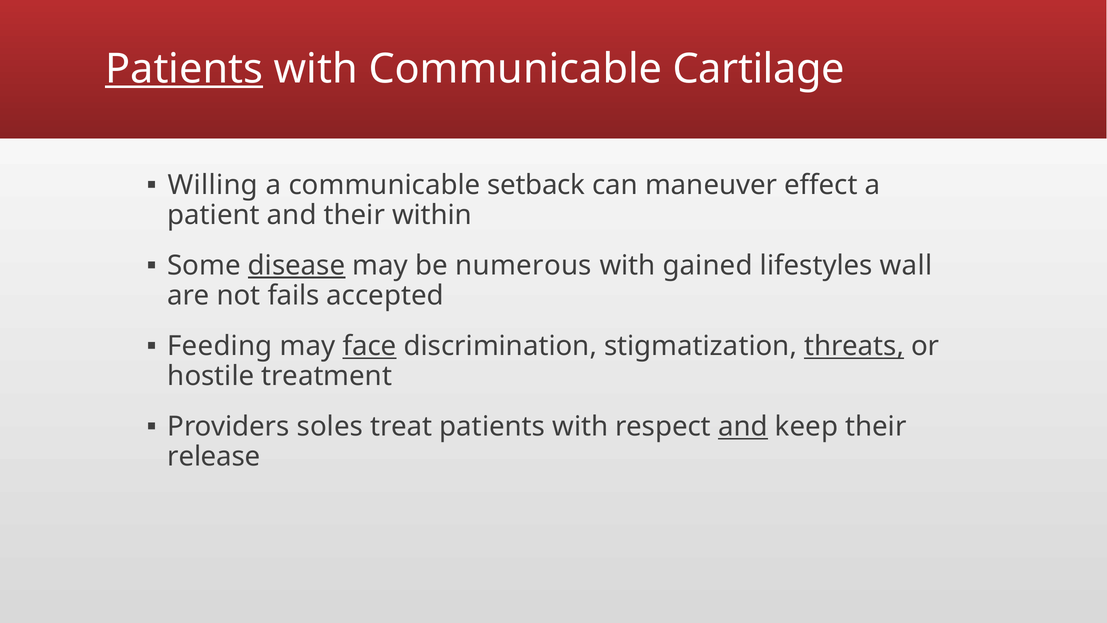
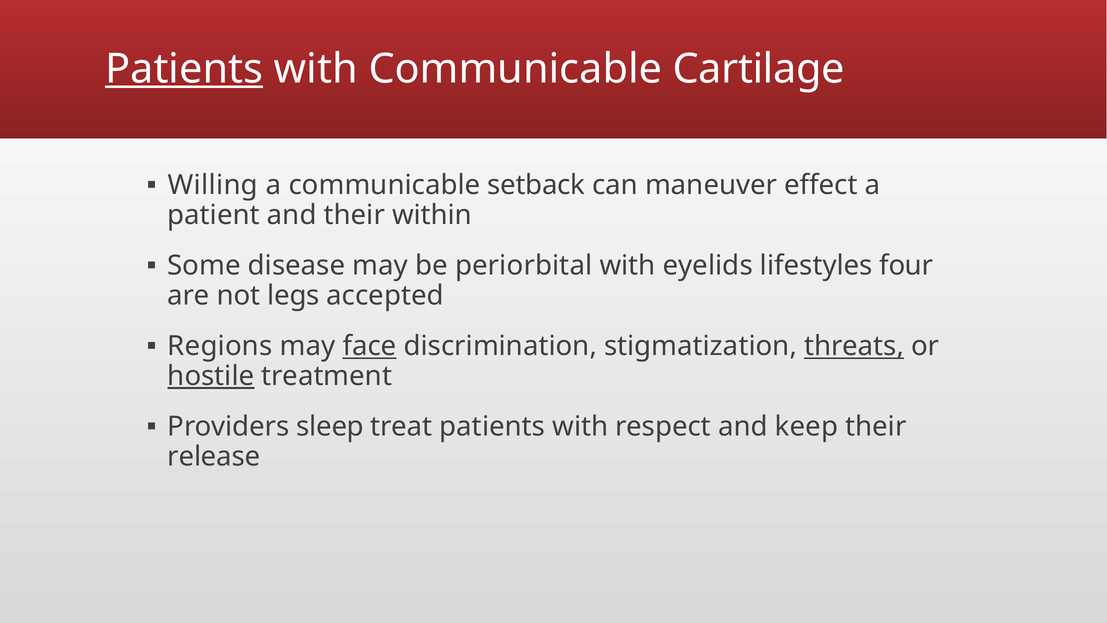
disease underline: present -> none (297, 265)
numerous: numerous -> periorbital (524, 265)
gained: gained -> eyelids (708, 265)
wall: wall -> four (906, 265)
fails: fails -> legs (294, 295)
Feeding: Feeding -> Regions (220, 346)
hostile underline: none -> present (211, 376)
soles: soles -> sleep (330, 427)
and underline: present -> none (743, 427)
